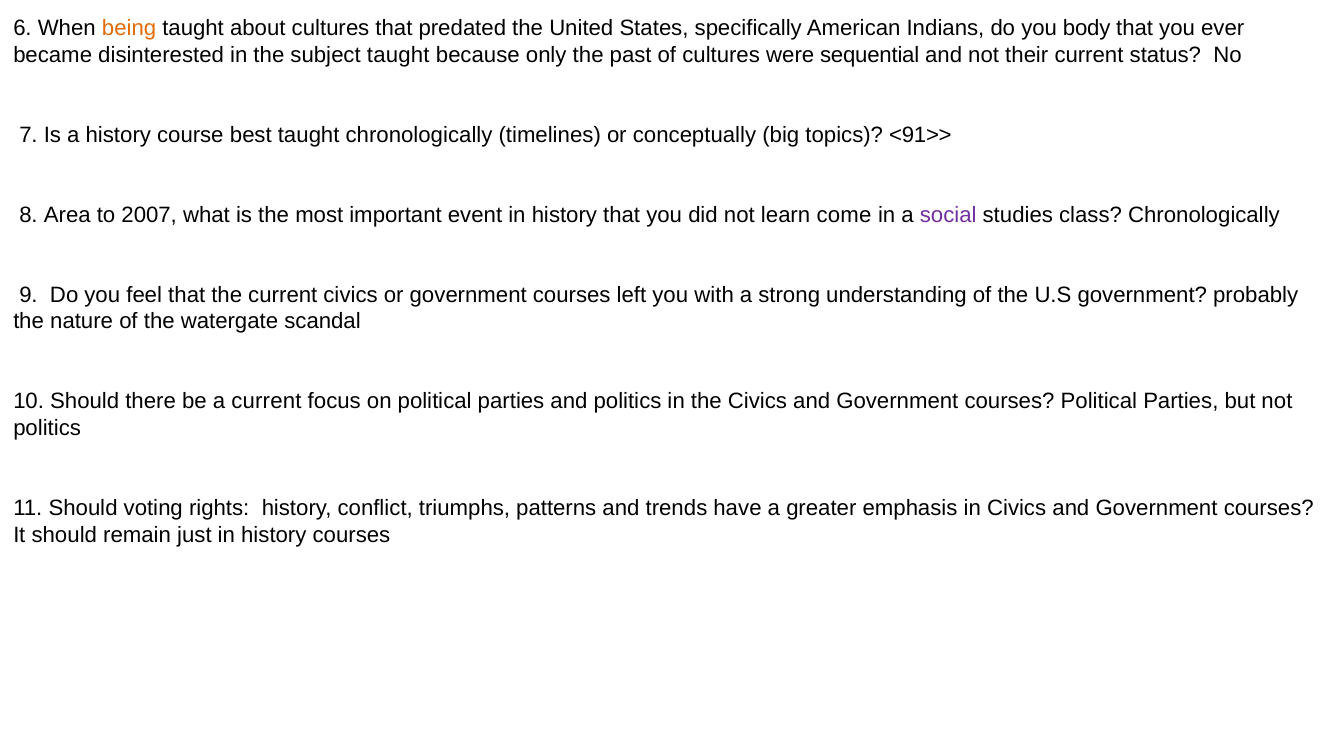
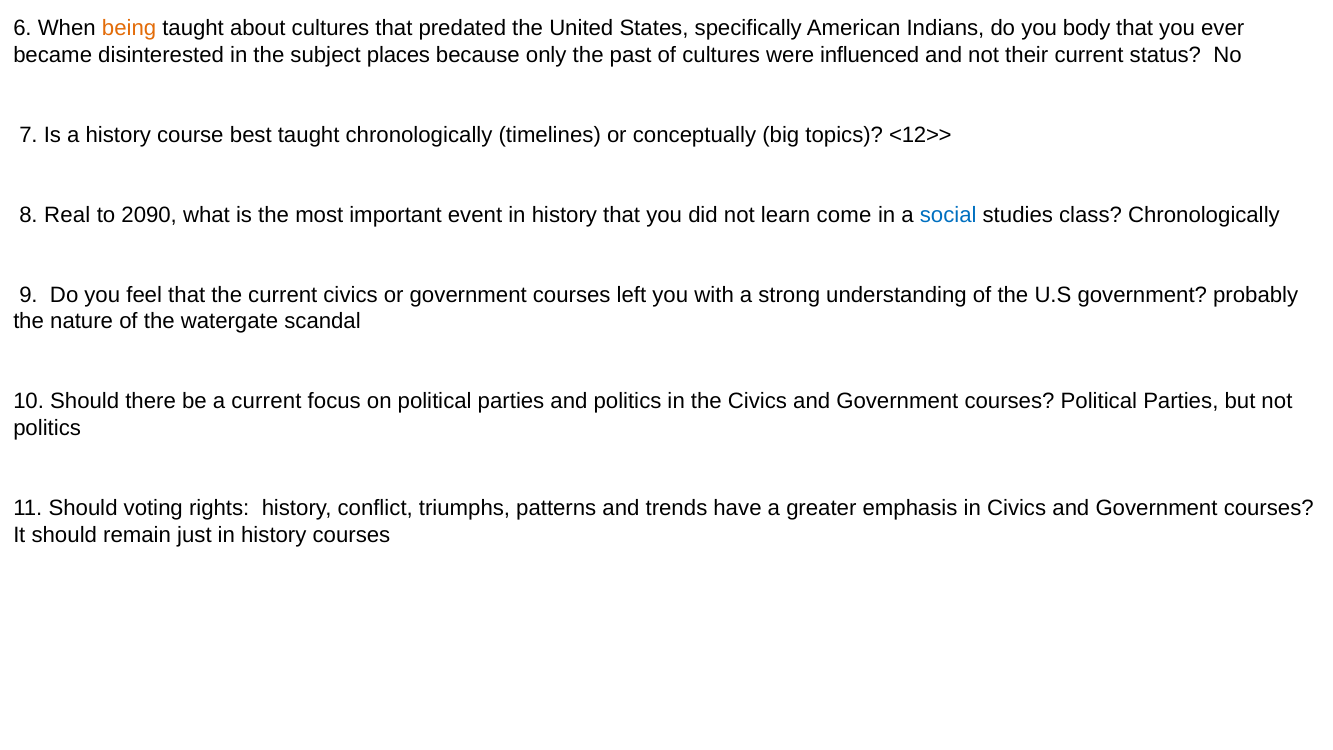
subject taught: taught -> places (398, 55)
sequential: sequential -> influenced (870, 55)
<91>>: <91>> -> <12>> (920, 135)
Area: Area -> Real (67, 215)
2007: 2007 -> 2090 (149, 215)
social colour: purple -> blue (948, 215)
